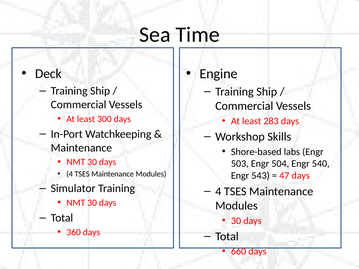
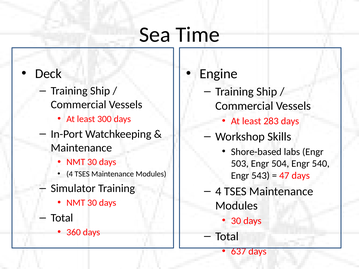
660: 660 -> 637 (239, 252)
